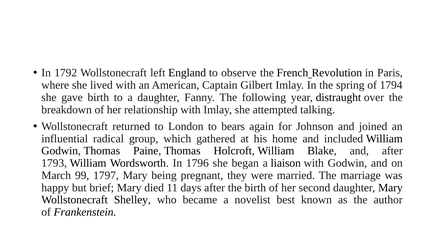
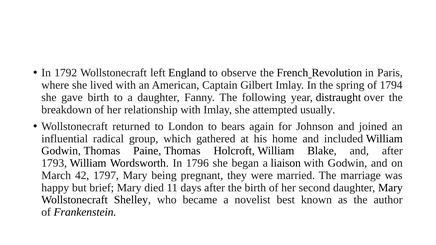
talking: talking -> usually (318, 110)
99: 99 -> 42 (82, 176)
